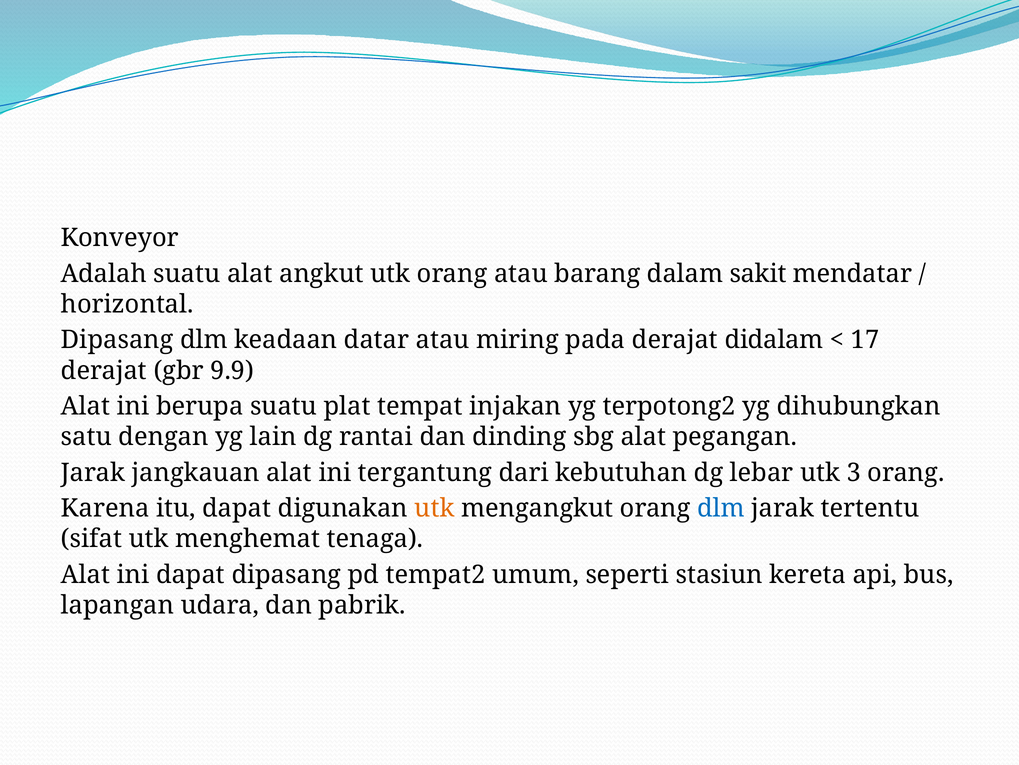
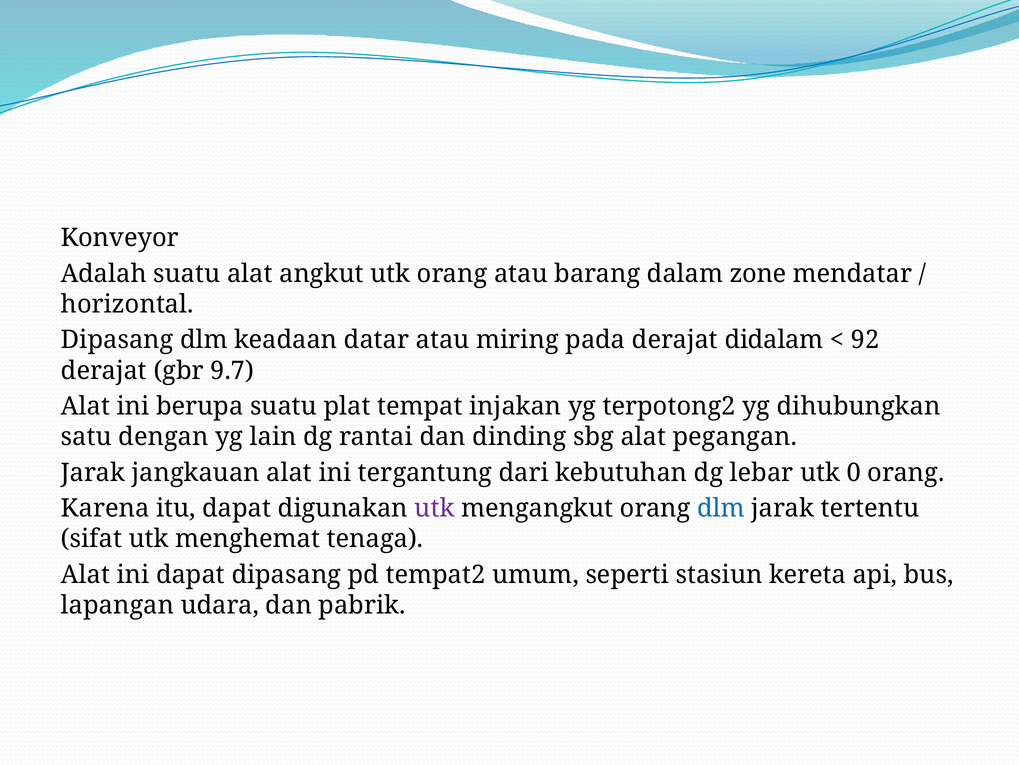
sakit: sakit -> zone (758, 273)
17: 17 -> 92 (865, 340)
9.9: 9.9 -> 9.7 (232, 370)
3: 3 -> 0 (854, 472)
utk colour: orange -> purple (434, 508)
